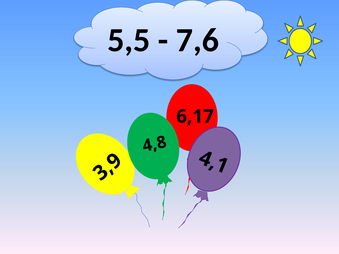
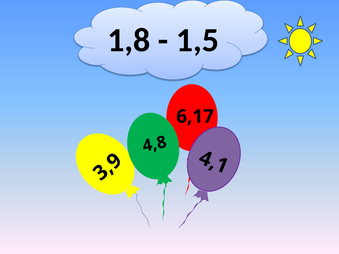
5,5: 5,5 -> 1,8 (129, 40)
7,6: 7,6 -> 1,5 (197, 40)
